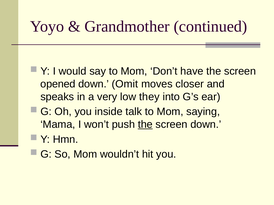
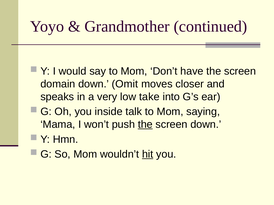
opened: opened -> domain (58, 84)
they: they -> take (149, 97)
hit underline: none -> present (148, 155)
